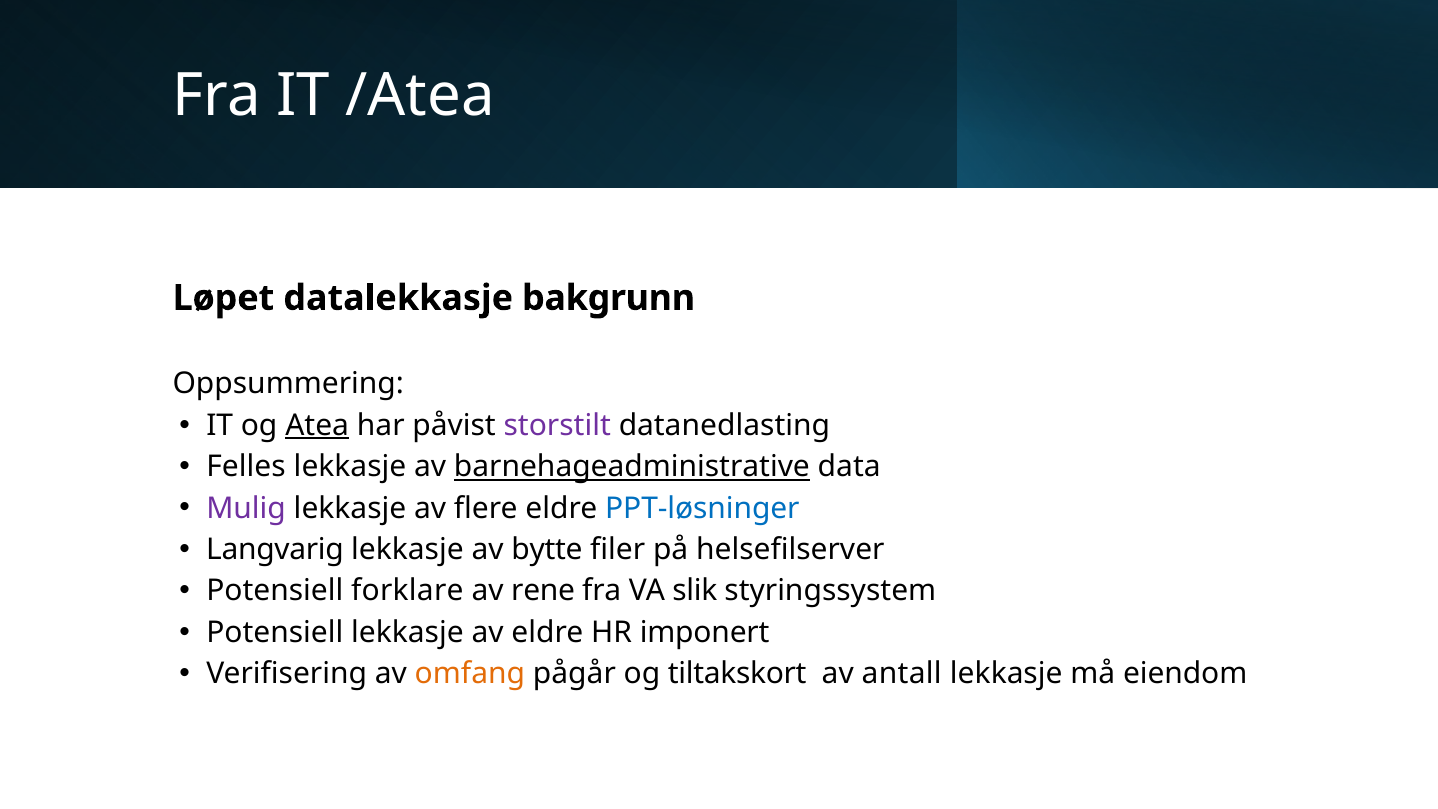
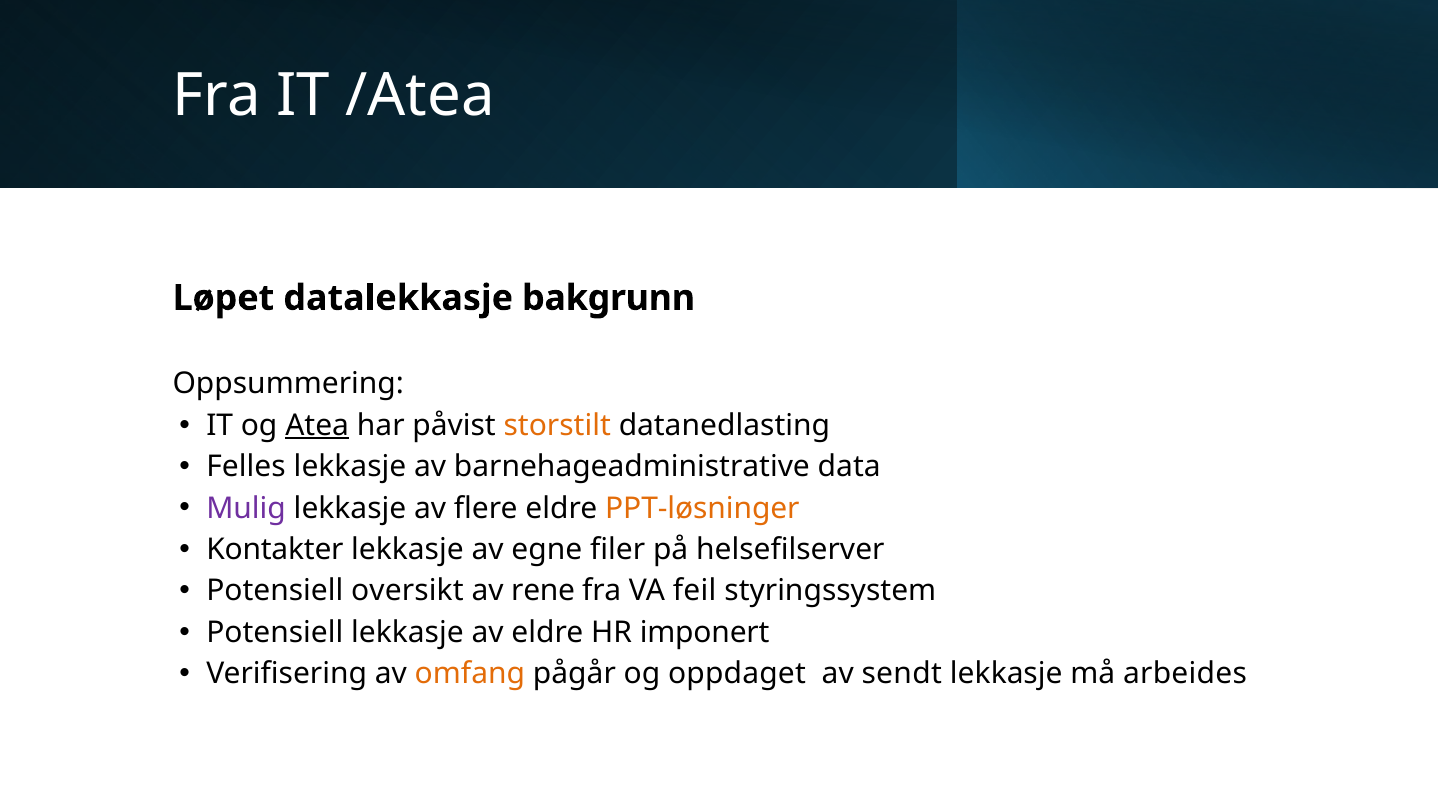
storstilt colour: purple -> orange (557, 425)
barnehageadministrative underline: present -> none (632, 467)
PPT-løsninger colour: blue -> orange (702, 508)
Langvarig: Langvarig -> Kontakter (275, 550)
bytte: bytte -> egne (547, 550)
forklare: forklare -> oversikt (407, 591)
slik: slik -> feil (695, 591)
tiltakskort: tiltakskort -> oppdaget (737, 674)
antall: antall -> sendt (902, 674)
eiendom: eiendom -> arbeides (1185, 674)
